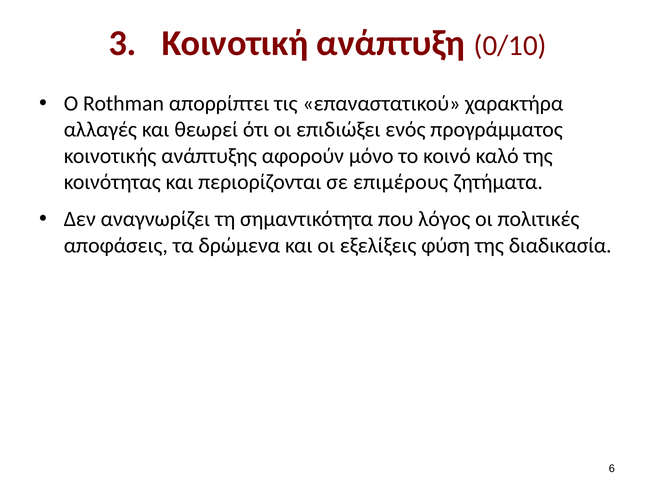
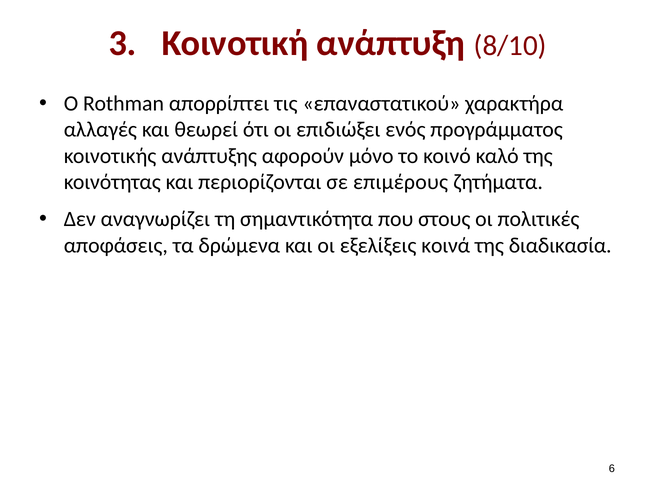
0/10: 0/10 -> 8/10 (510, 46)
λόγος: λόγος -> στους (444, 219)
φύση: φύση -> κοινά (446, 245)
